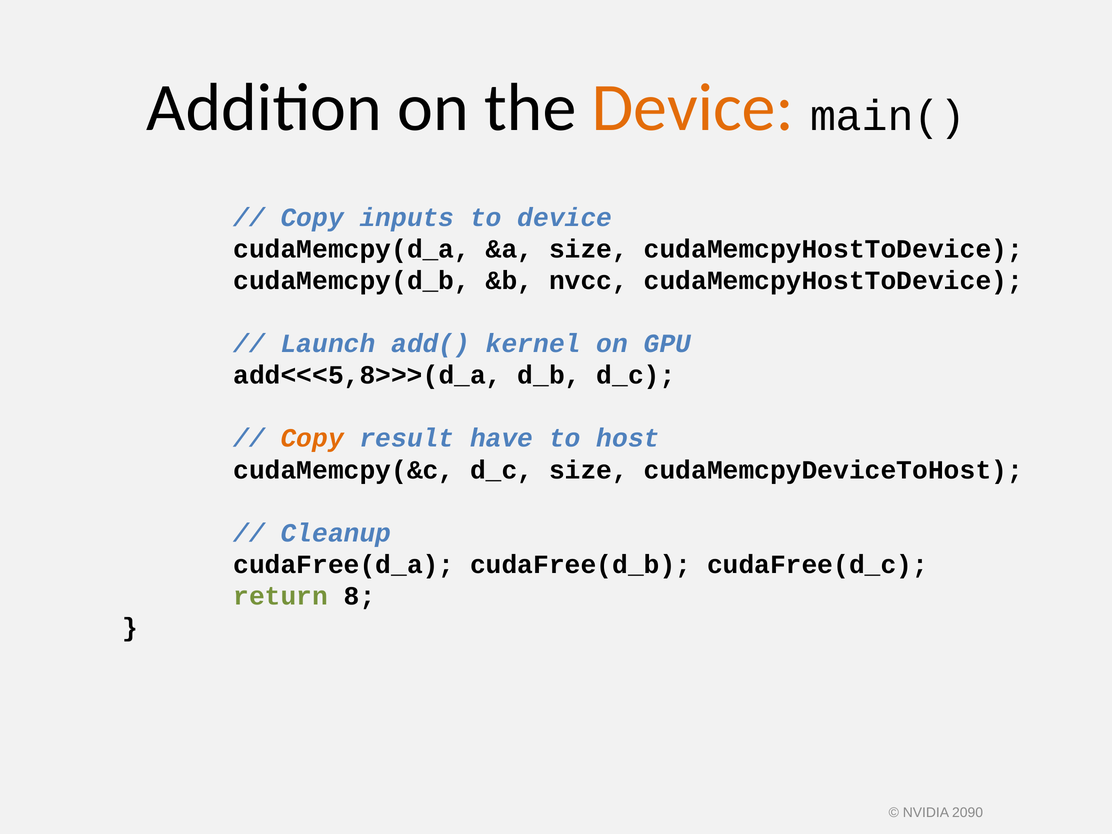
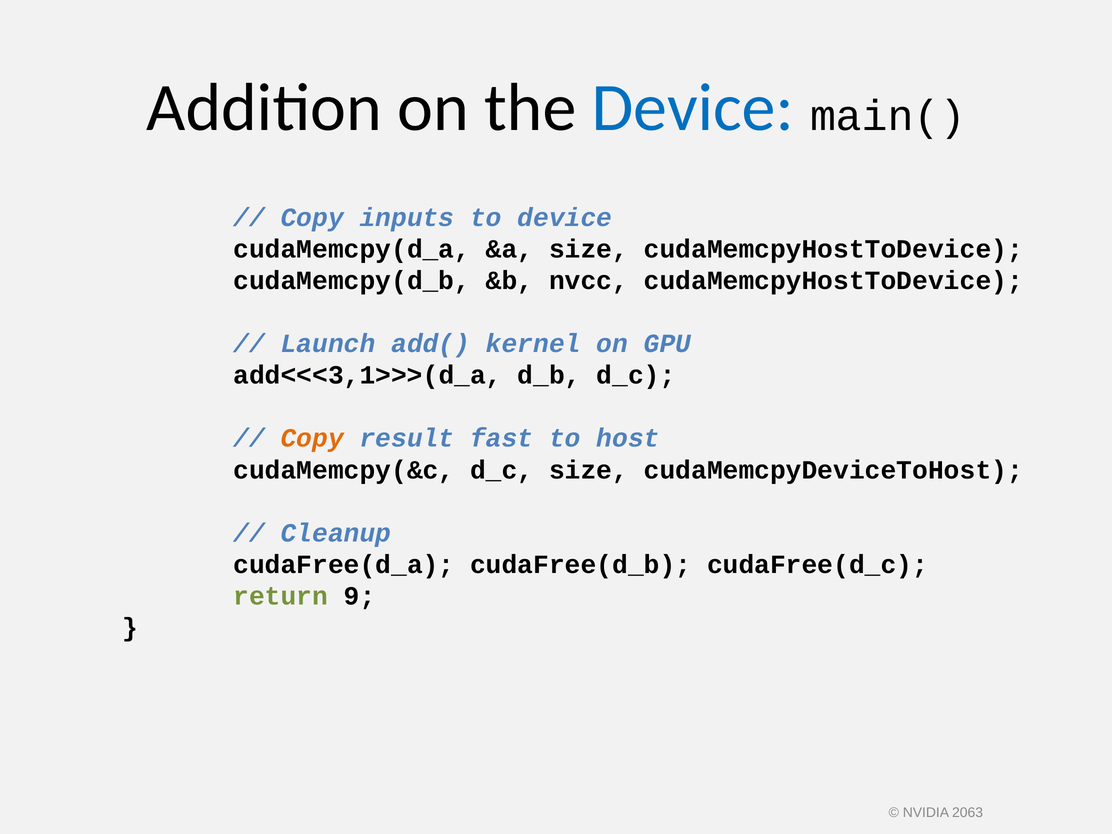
Device colour: orange -> blue (693, 108)
add<<<5,8>>>(d_a: add<<<5,8>>>(d_a -> add<<<3,1>>>(d_a (368, 375)
have: have -> fast (502, 438)
8: 8 -> 9 (360, 596)
2090: 2090 -> 2063 (968, 813)
